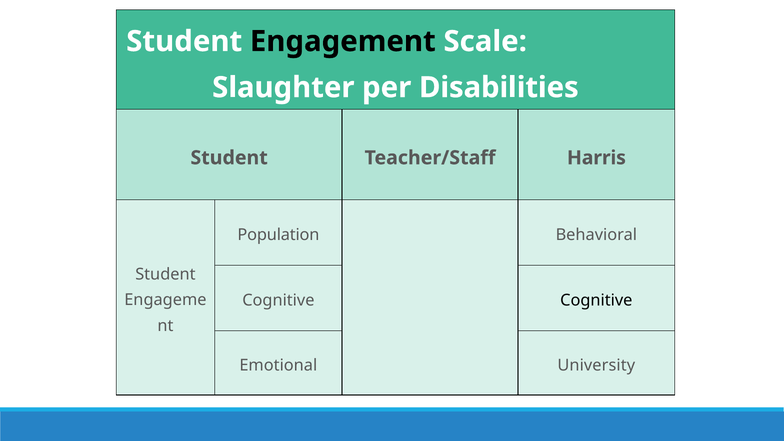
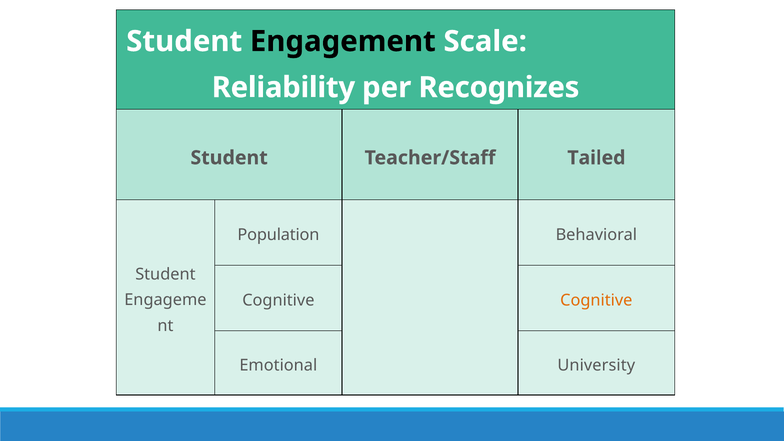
Slaughter: Slaughter -> Reliability (283, 88)
Disabilities: Disabilities -> Recognizes (499, 88)
Harris: Harris -> Tailed (596, 158)
Cognitive colour: black -> orange (596, 301)
